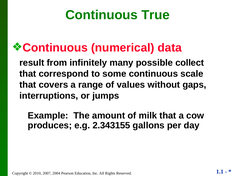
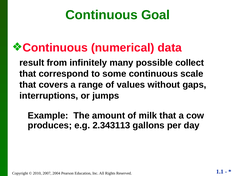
True: True -> Goal (156, 15)
2.343155: 2.343155 -> 2.343113 (111, 126)
